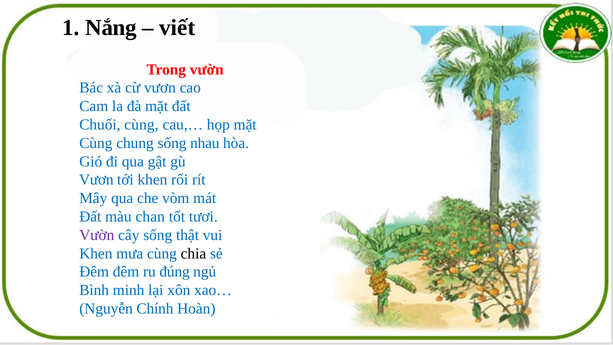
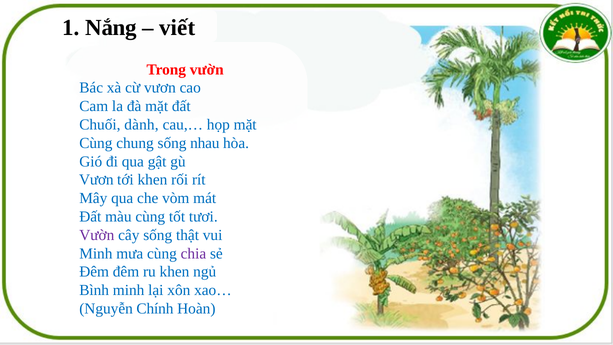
Chuối cùng: cùng -> dành (141, 125)
màu chan: chan -> cùng (150, 217)
Khen: Khen -> Minh (96, 253)
chia colour: black -> purple (193, 253)
ru đúng: đúng -> khen (175, 272)
